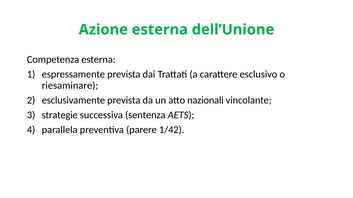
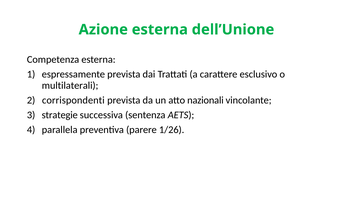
riesaminare: riesaminare -> multilaterali (70, 86)
esclusivamente: esclusivamente -> corrispondenti (73, 100)
1/42: 1/42 -> 1/26 (172, 130)
